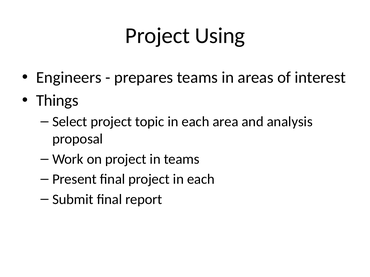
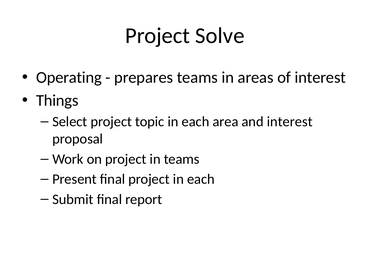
Using: Using -> Solve (220, 36)
Engineers: Engineers -> Operating (69, 78)
and analysis: analysis -> interest (290, 122)
